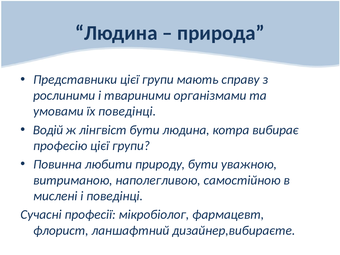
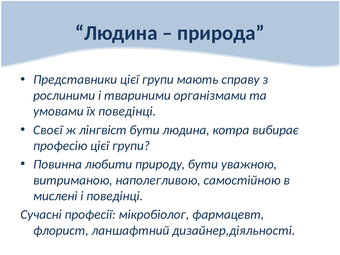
Водій: Водій -> Своєї (48, 130)
дизайнер,вибираєте: дизайнер,вибираєте -> дизайнер,діяльності (234, 230)
